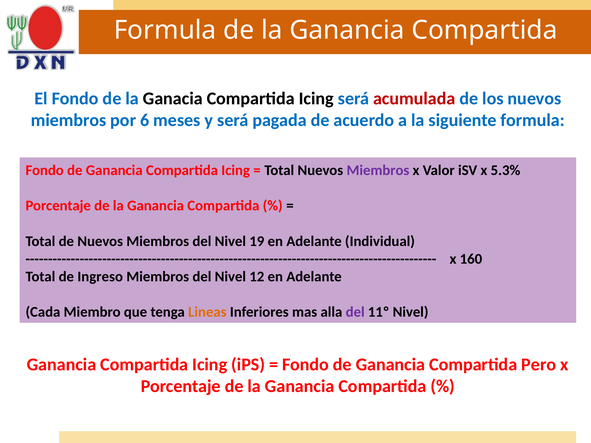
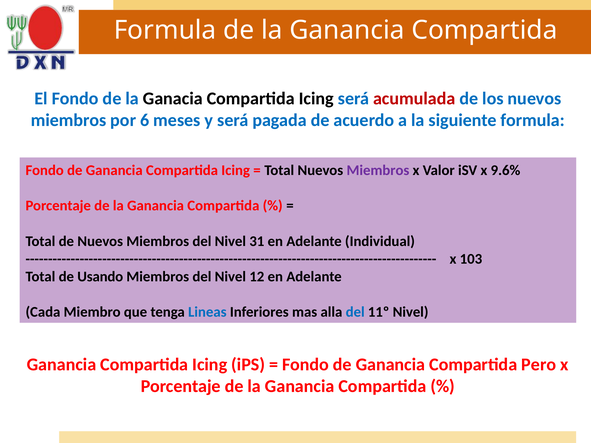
5.3%: 5.3% -> 9.6% (505, 170)
19: 19 -> 31 (257, 241)
160: 160 -> 103 (471, 259)
Ingreso: Ingreso -> Usando (100, 277)
Lineas colour: orange -> blue (207, 312)
del colour: purple -> blue (355, 312)
